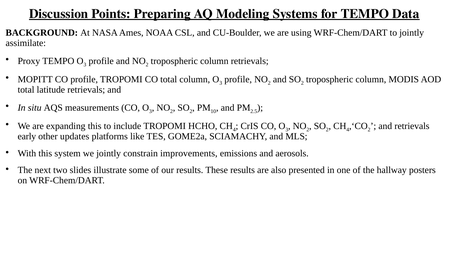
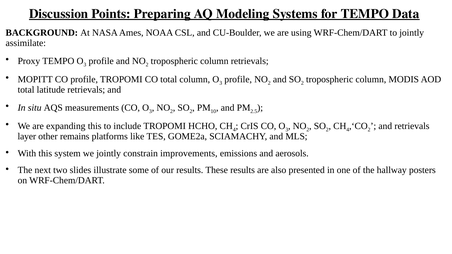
early: early -> layer (27, 137)
updates: updates -> remains (75, 137)
